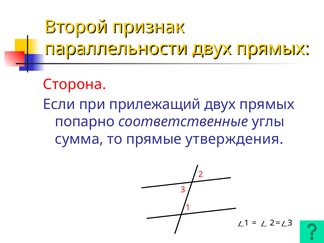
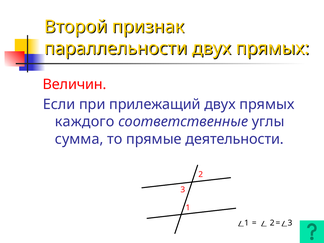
Сторона: Сторона -> Величин (75, 84)
попарно: попарно -> каждого (85, 122)
утверждения: утверждения -> деятельности (235, 139)
